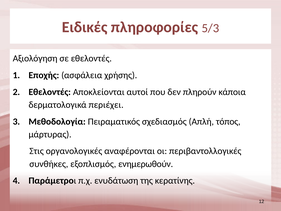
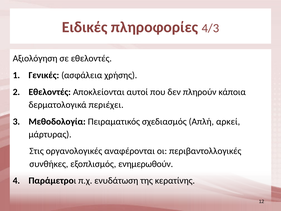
5/3: 5/3 -> 4/3 (210, 28)
Εποχής: Εποχής -> Γενικές (44, 75)
τόπος: τόπος -> αρκεί (228, 121)
